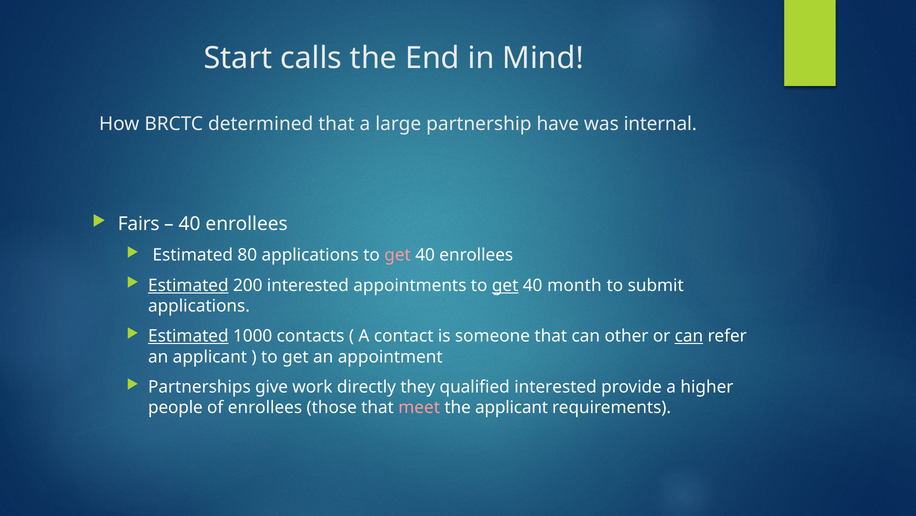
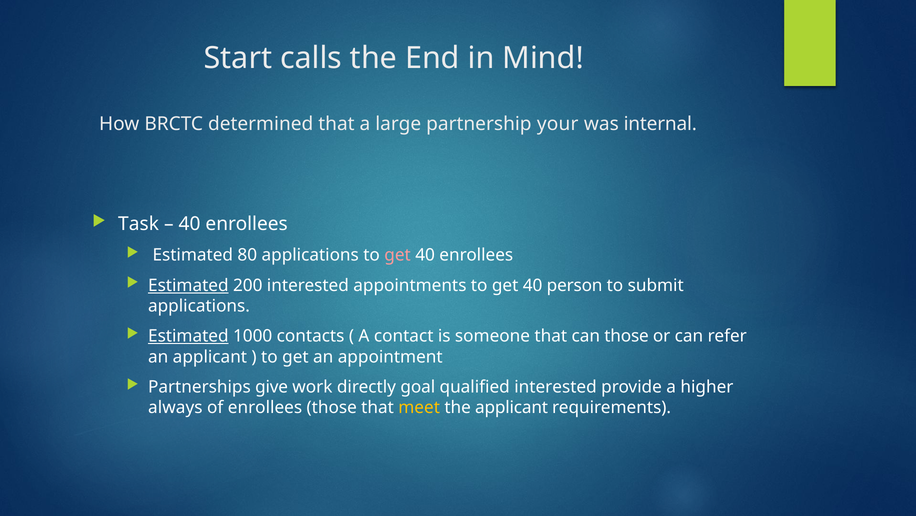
have: have -> your (558, 124)
Fairs: Fairs -> Task (139, 224)
get underline: present -> none (505, 285)
month: month -> person (575, 285)
can other: other -> those (627, 336)
can underline: present -> none (689, 336)
they: they -> goal (418, 387)
people: people -> always (175, 407)
meet colour: pink -> yellow (419, 407)
